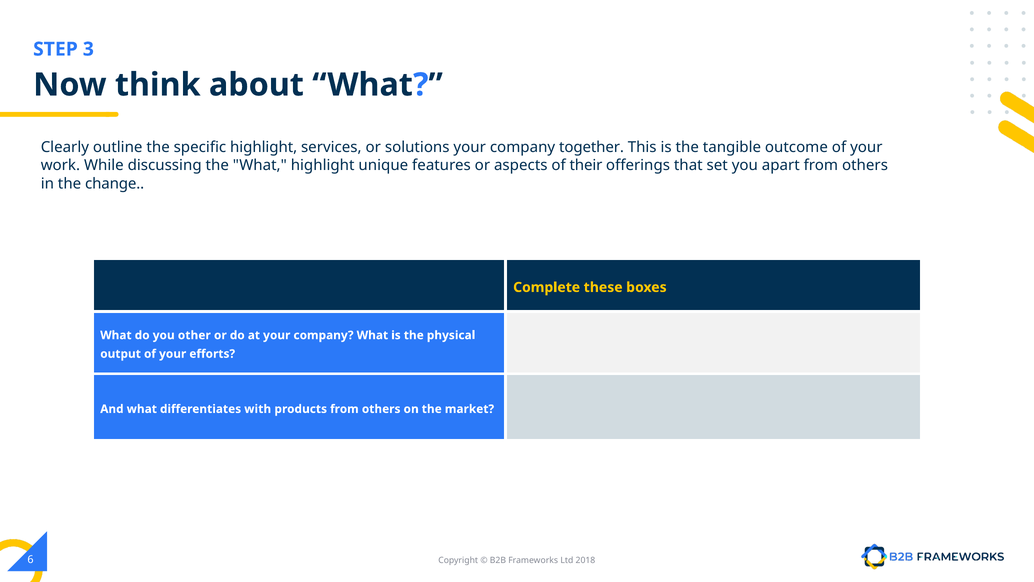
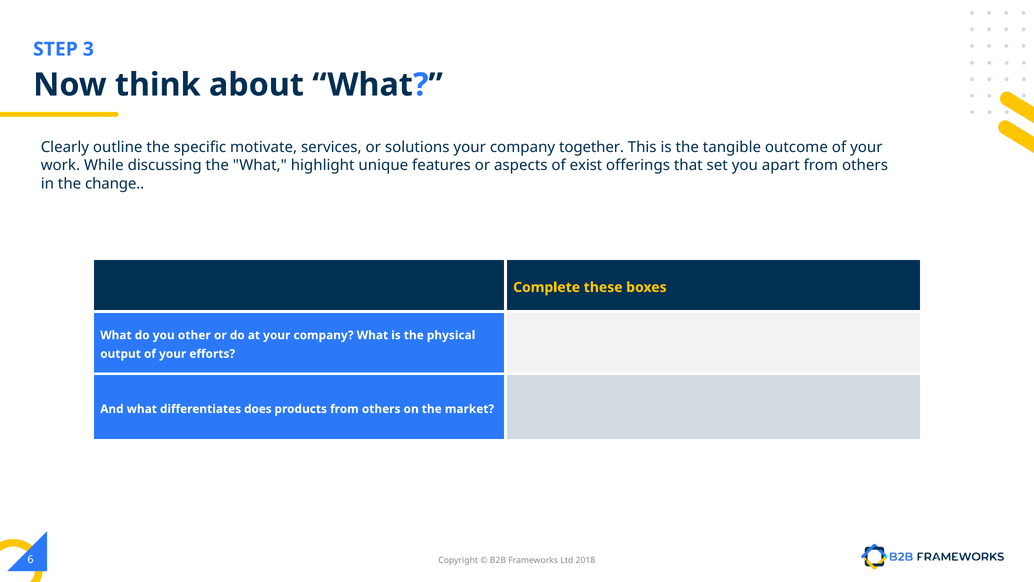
specific highlight: highlight -> motivate (264, 147)
their: their -> exist (586, 165)
with: with -> does (258, 409)
